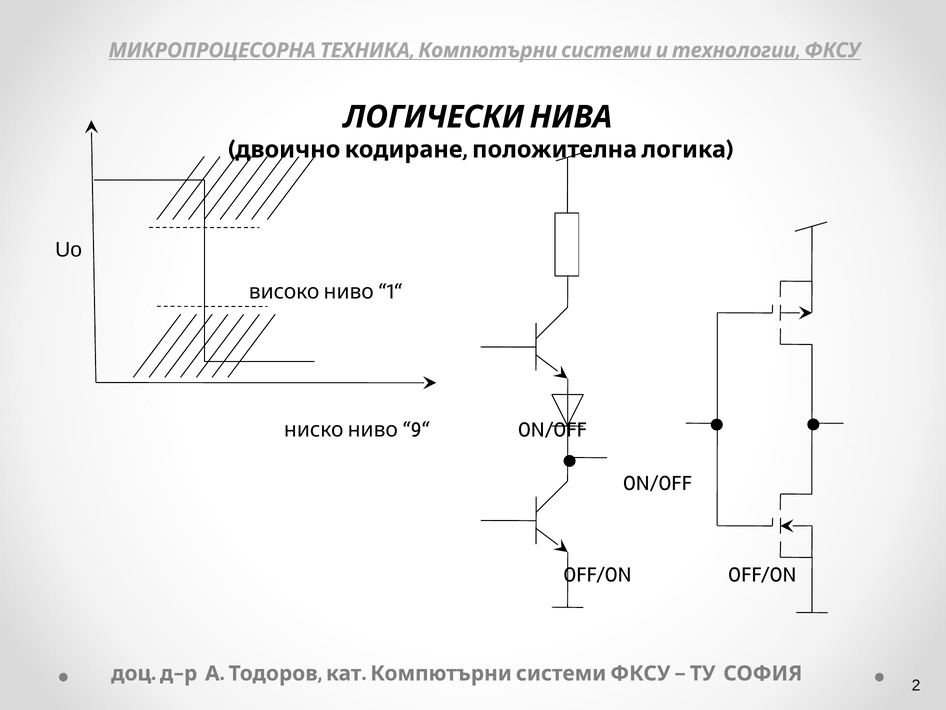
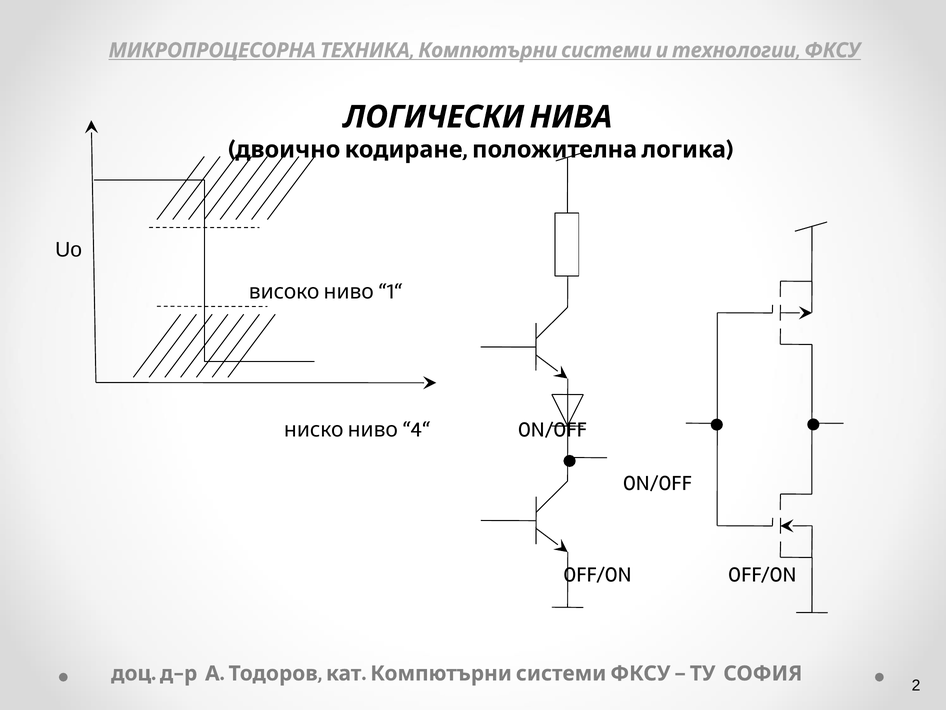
9“: 9“ -> 4“ (416, 429)
